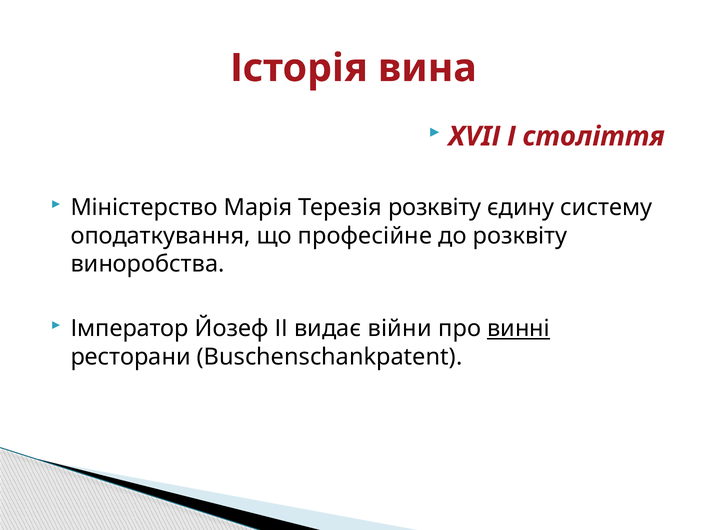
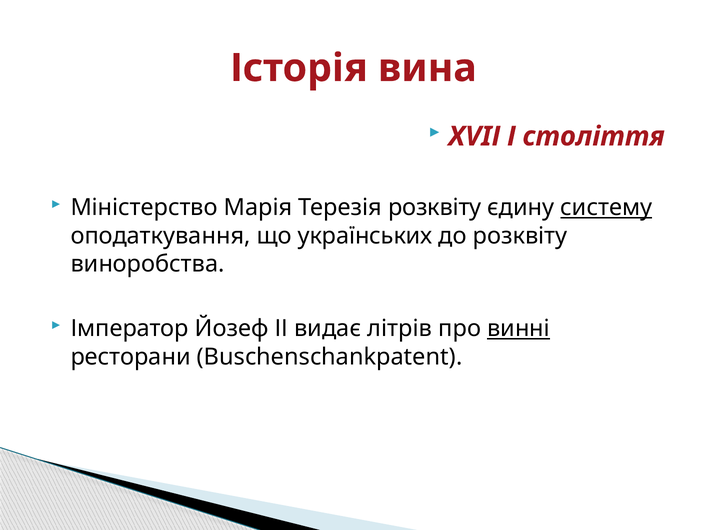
систему underline: none -> present (606, 208)
професійне: професійне -> українських (365, 236)
війни: війни -> літрів (400, 329)
